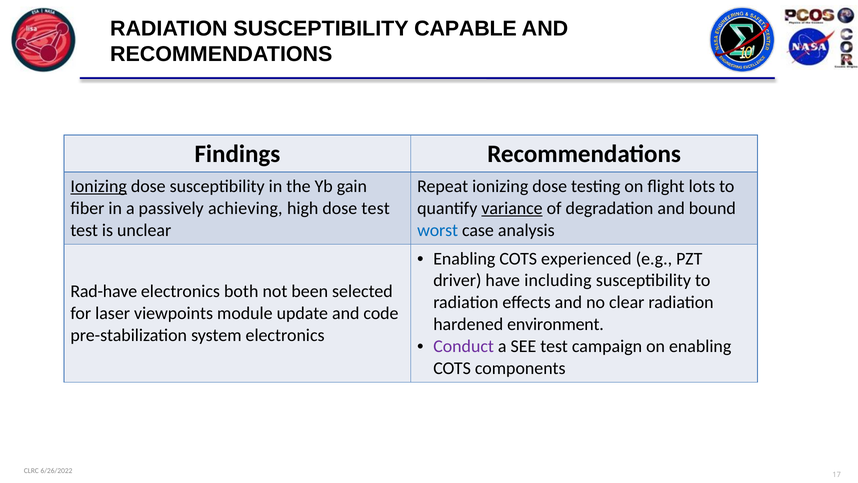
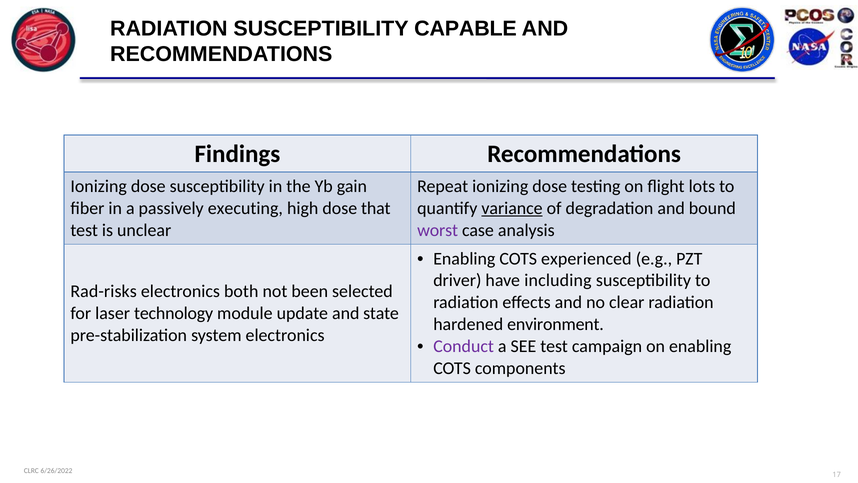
Ionizing underline: present -> none (99, 186)
achieving: achieving -> executing (245, 208)
dose test: test -> that (376, 208)
worst colour: blue -> purple (438, 230)
Rad-have: Rad-have -> Rad-risks (104, 291)
viewpoints: viewpoints -> technology (174, 313)
code: code -> state (381, 313)
